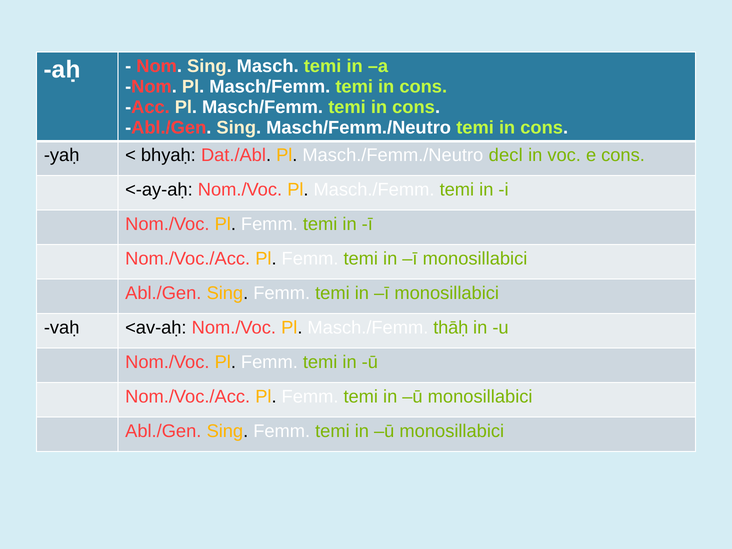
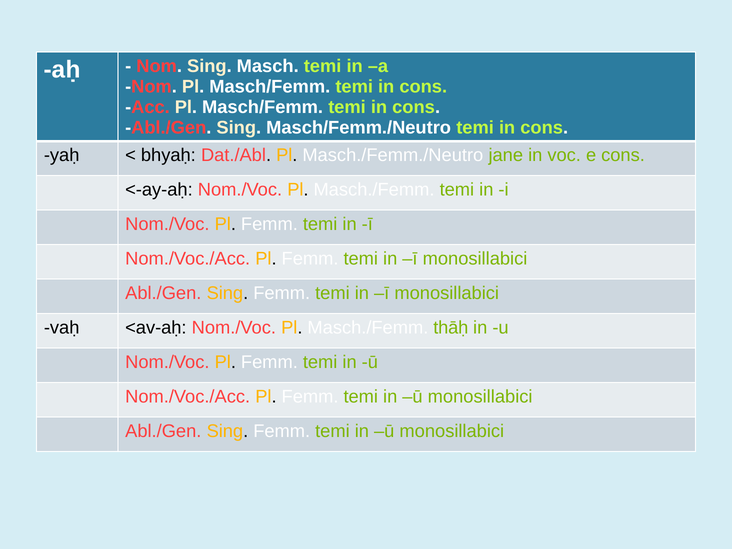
decl: decl -> jane (506, 155)
